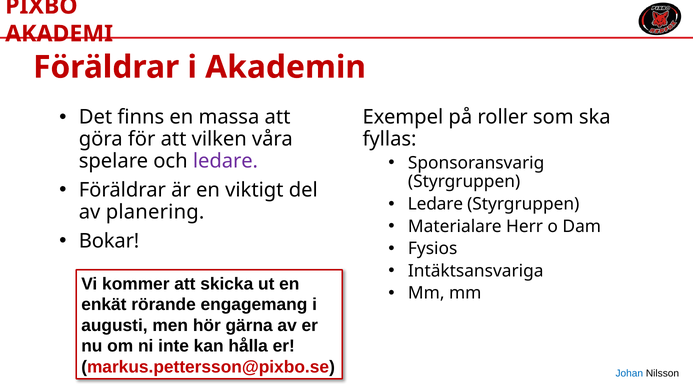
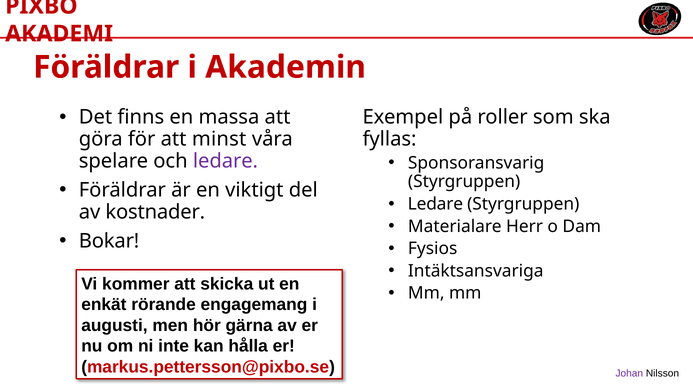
vilken: vilken -> minst (219, 139)
planering: planering -> kostnader (155, 212)
Johan colour: blue -> purple (629, 373)
